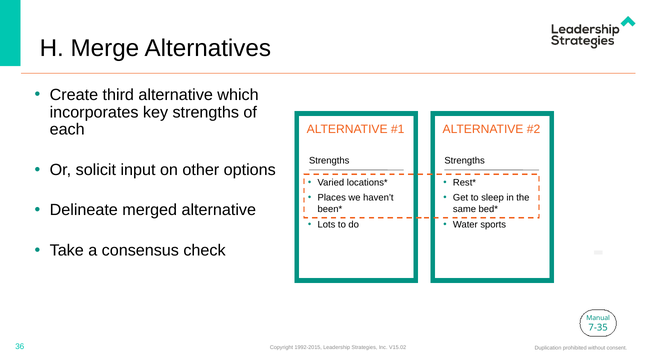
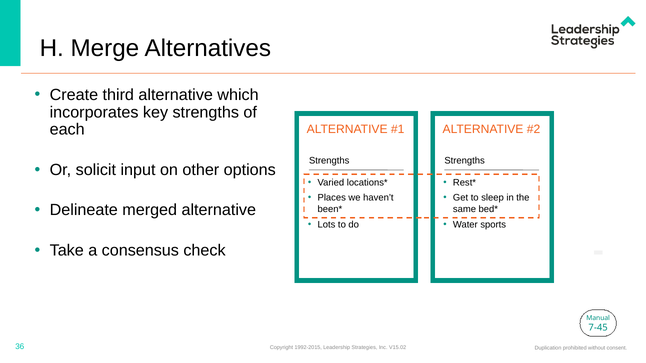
7-35: 7-35 -> 7-45 (598, 328)
